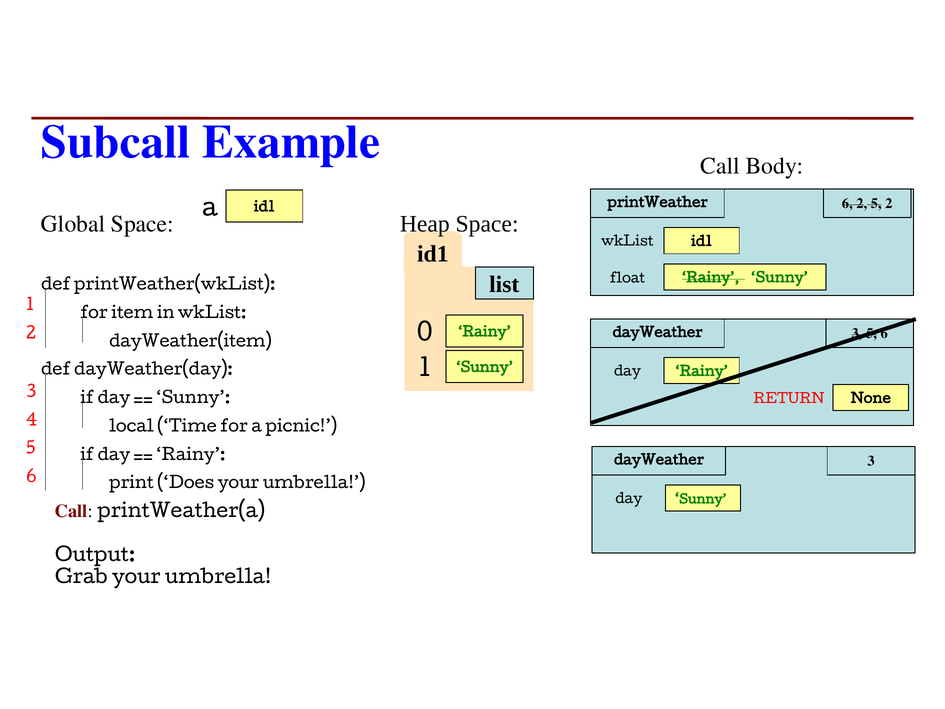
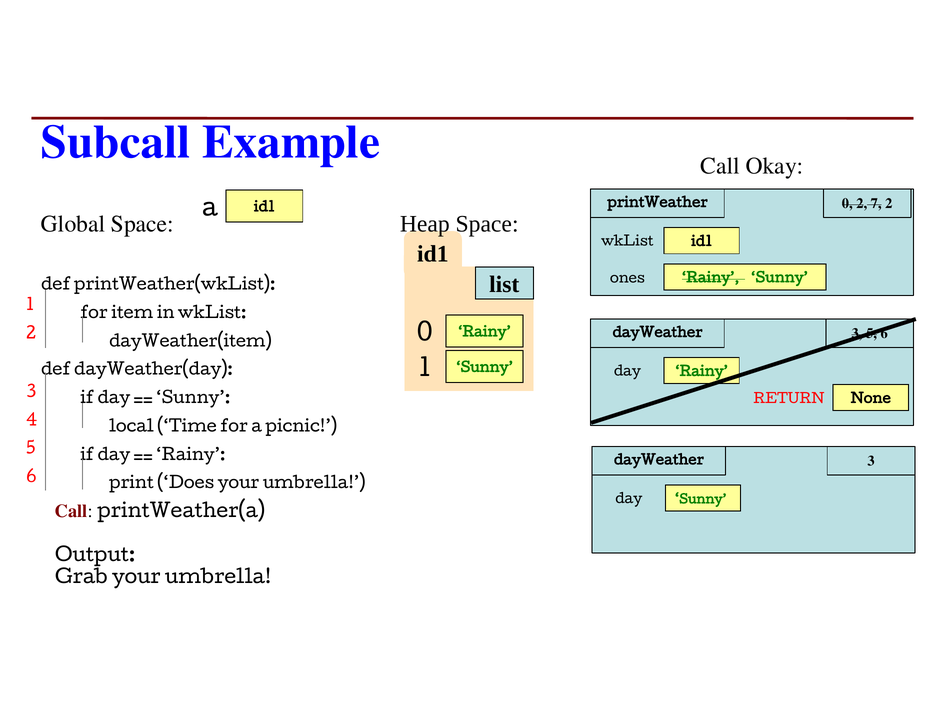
Body: Body -> Okay (774, 166)
6: 6 -> 0 (847, 203)
2 5: 5 -> 7 (876, 203)
float: float -> ones (627, 278)
